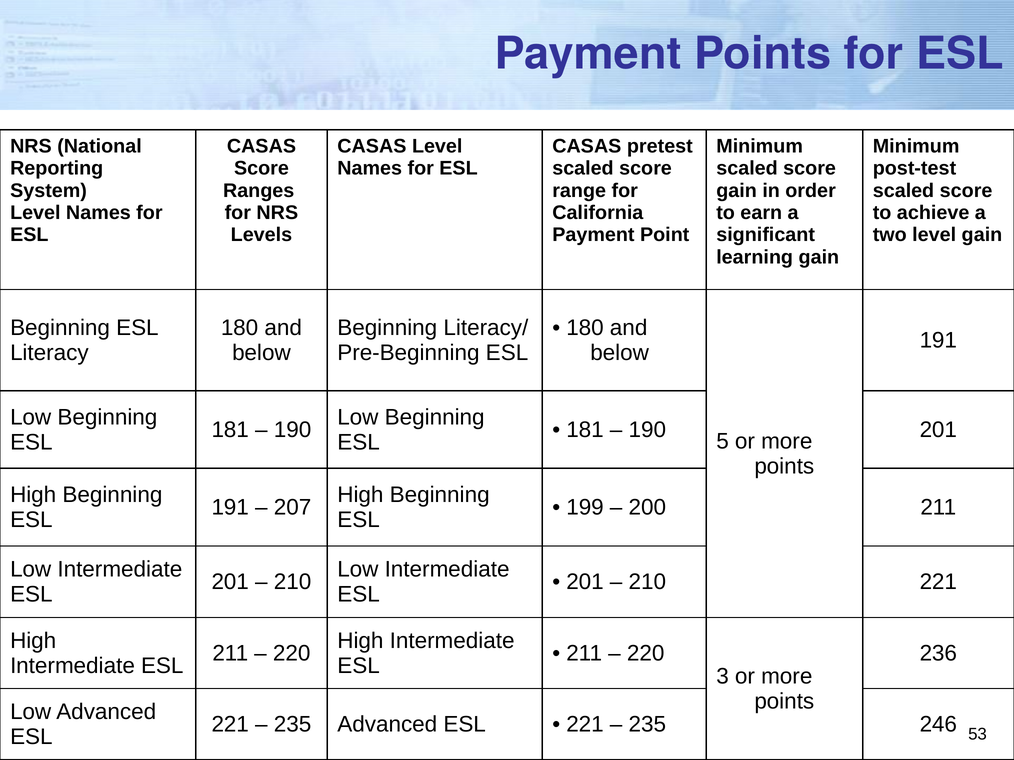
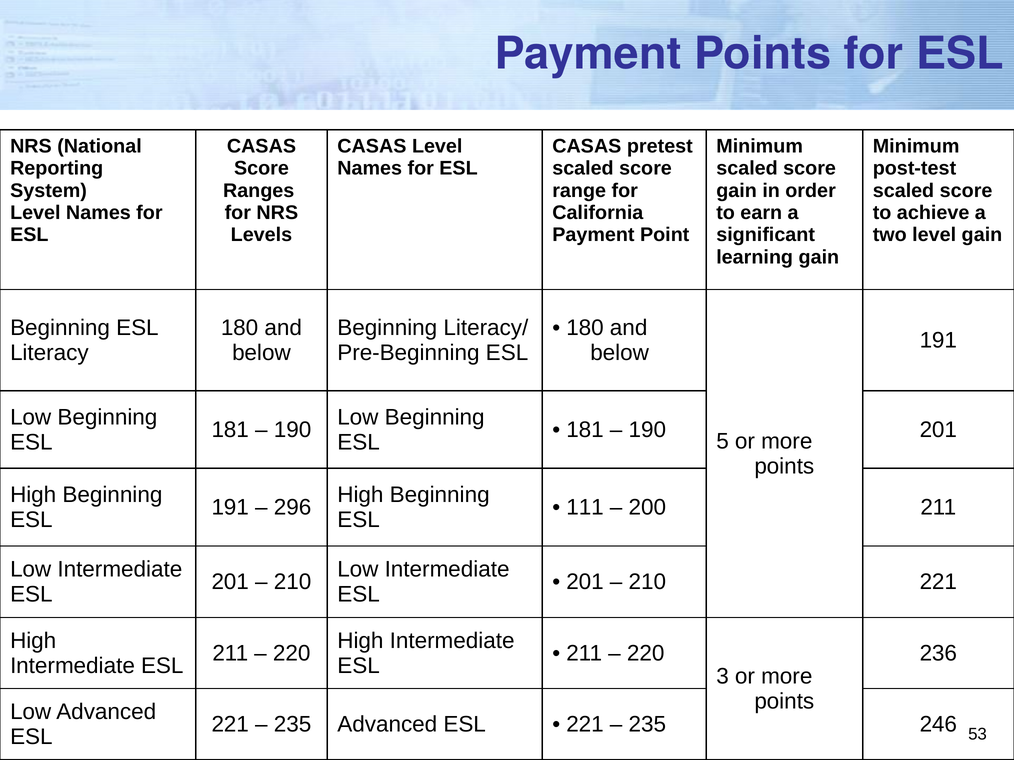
207: 207 -> 296 (293, 508)
199: 199 -> 111 (585, 508)
